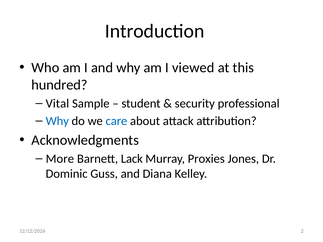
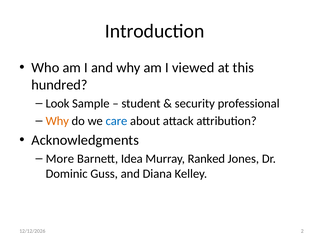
Vital: Vital -> Look (58, 104)
Why colour: blue -> orange (57, 121)
Lack: Lack -> Idea (132, 159)
Proxies: Proxies -> Ranked (206, 159)
